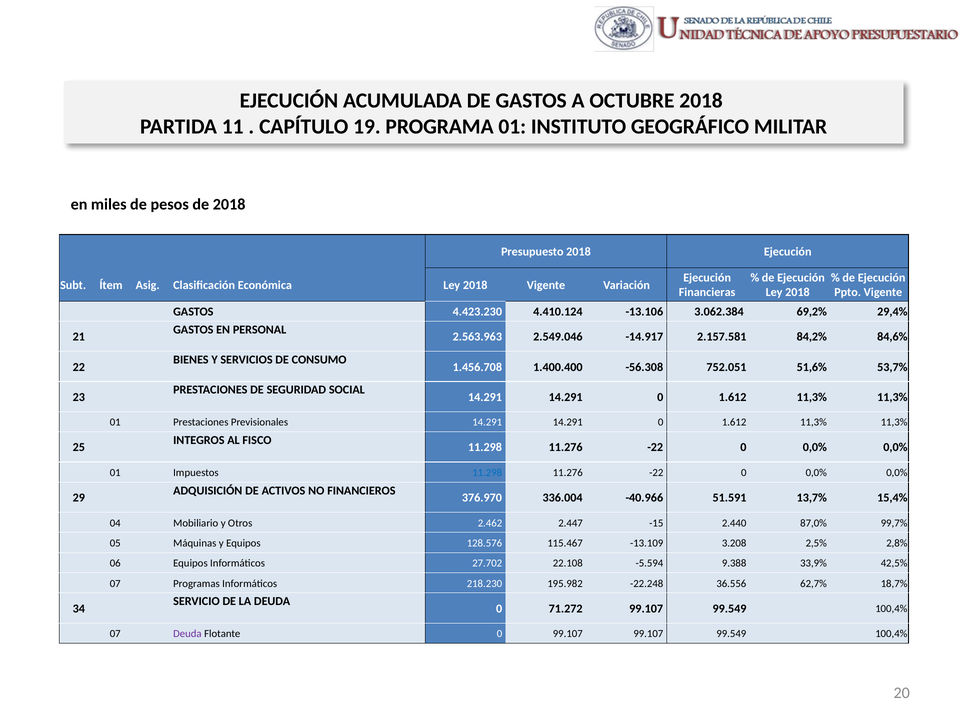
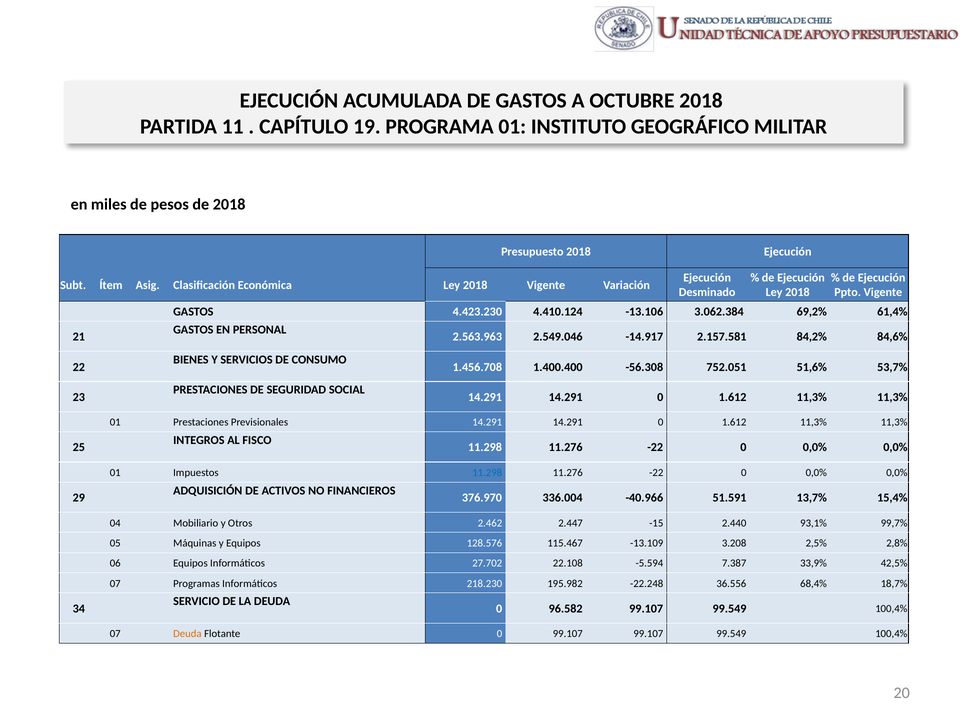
Financieras: Financieras -> Desminado (707, 292)
29,4%: 29,4% -> 61,4% (892, 312)
87,0%: 87,0% -> 93,1% (814, 523)
9.388: 9.388 -> 7.387 (734, 563)
62,7%: 62,7% -> 68,4% (814, 584)
71.272: 71.272 -> 96.582 (566, 609)
Deuda colour: purple -> orange (187, 634)
